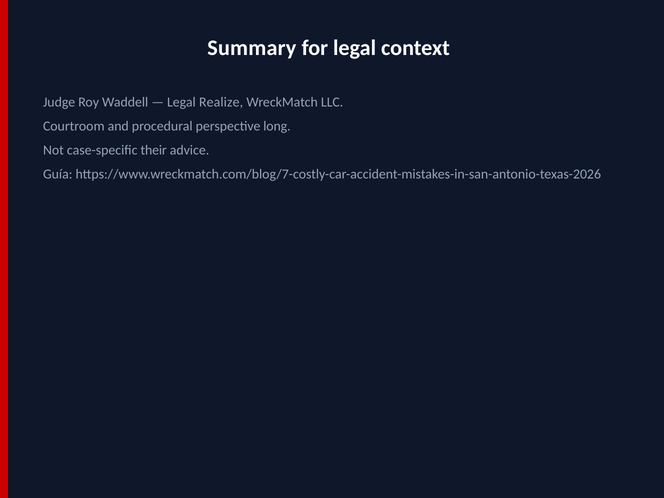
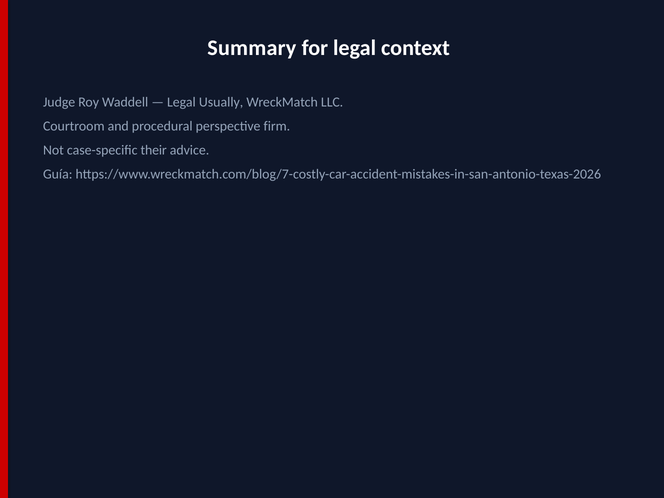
Realize: Realize -> Usually (221, 102)
long: long -> firm (277, 126)
